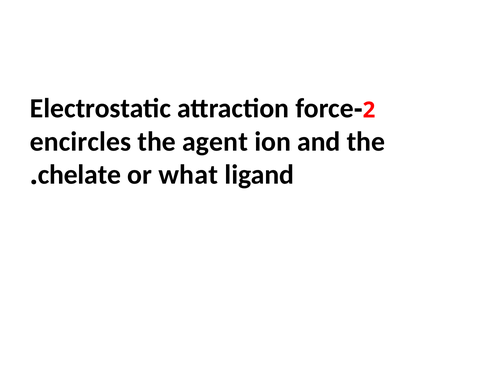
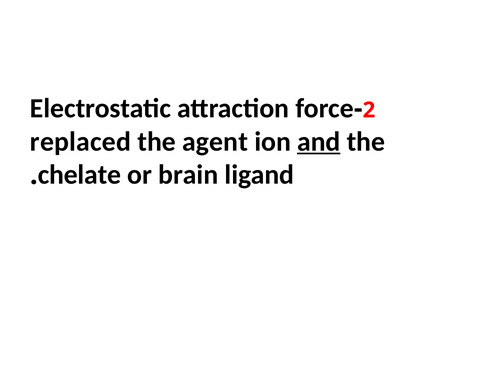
encircles: encircles -> replaced (80, 142)
and underline: none -> present (319, 142)
what: what -> brain (188, 175)
